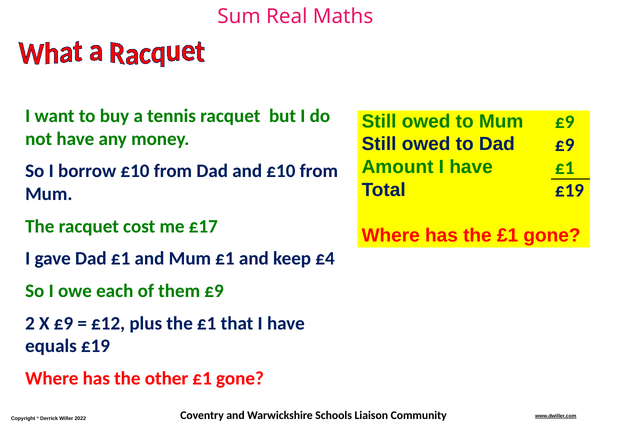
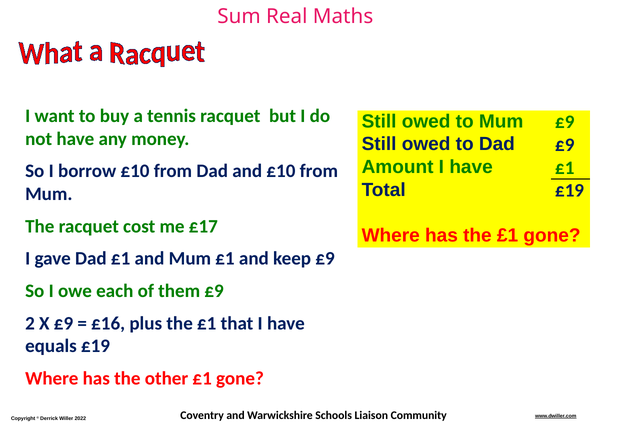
keep £4: £4 -> £9 (325, 259)
£12: £12 -> £16 (108, 324)
